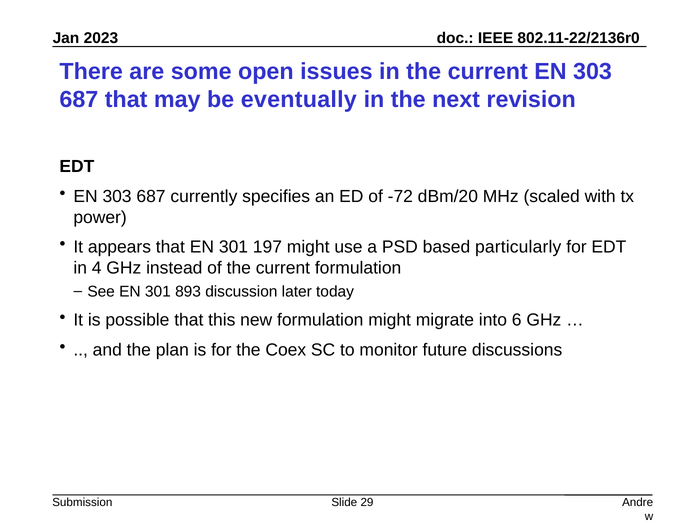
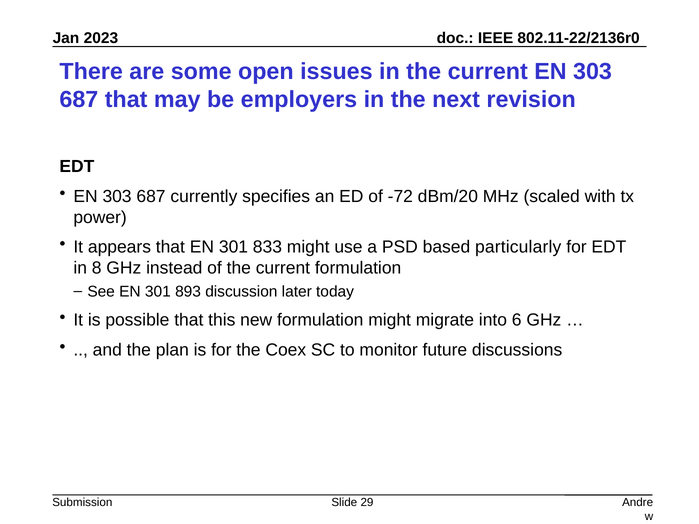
eventually: eventually -> employers (299, 100)
197: 197 -> 833 (267, 247)
4: 4 -> 8 (97, 268)
